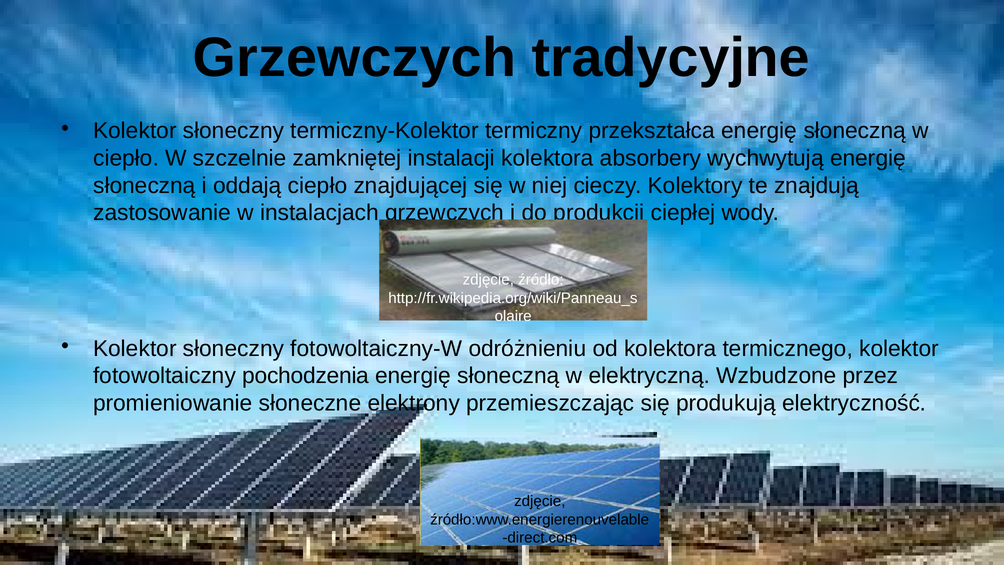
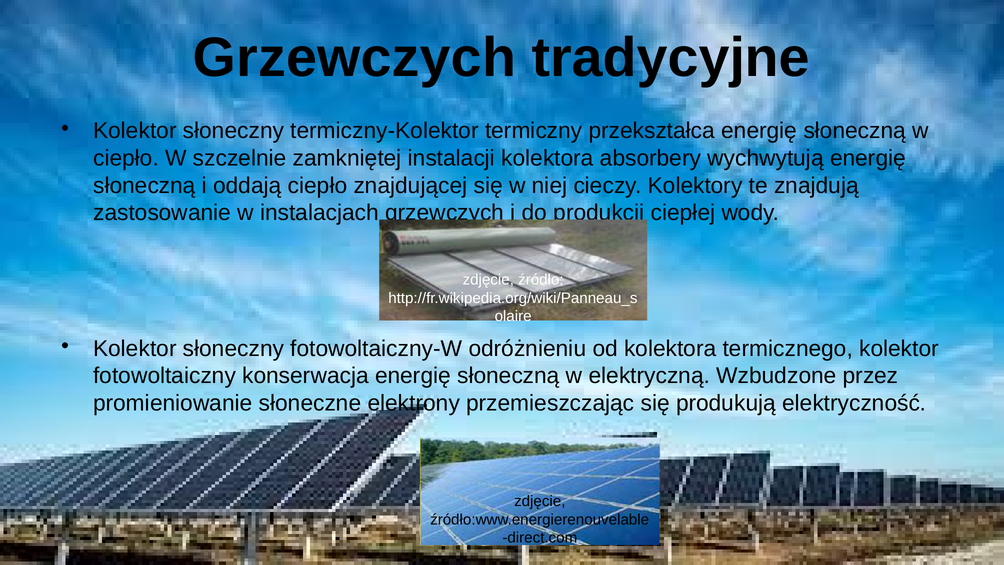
pochodzenia: pochodzenia -> konserwacja (306, 376)
